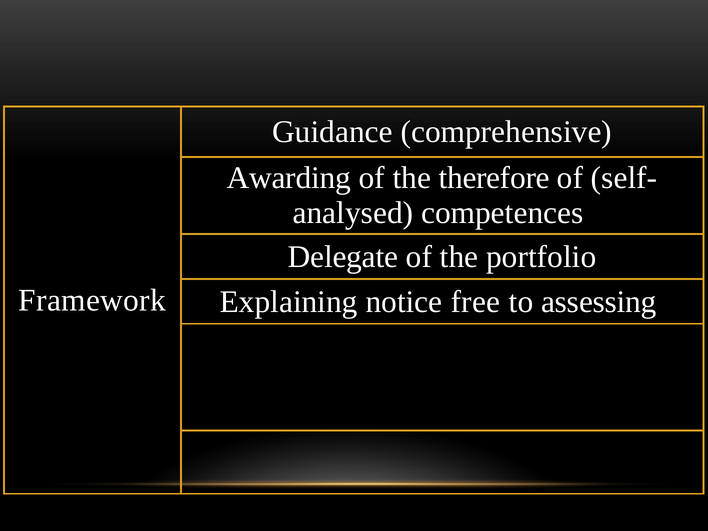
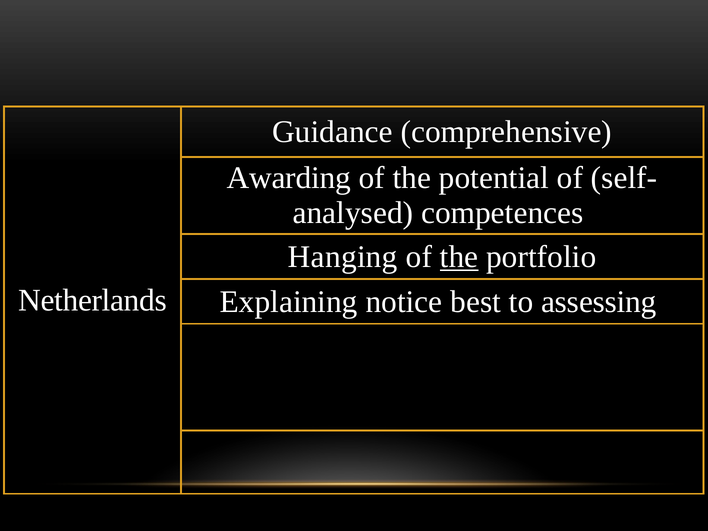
therefore: therefore -> potential (494, 178)
Delegate: Delegate -> Hanging (343, 257)
the underline: none -> present (459, 257)
Framework: Framework -> Netherlands (93, 300)
free: free -> best (476, 302)
